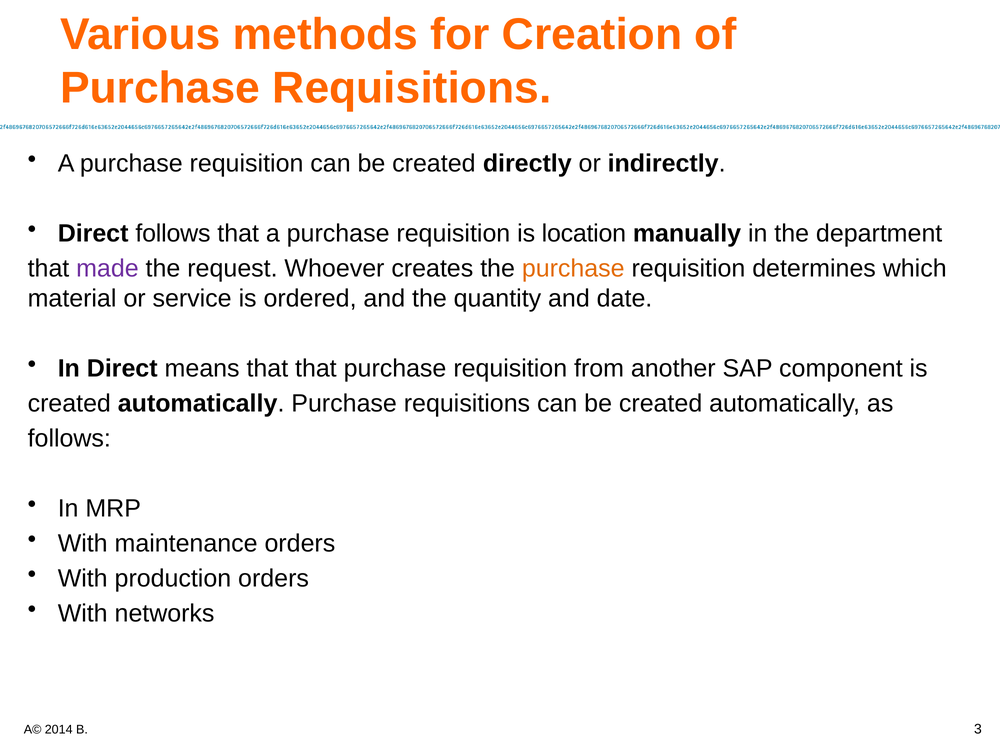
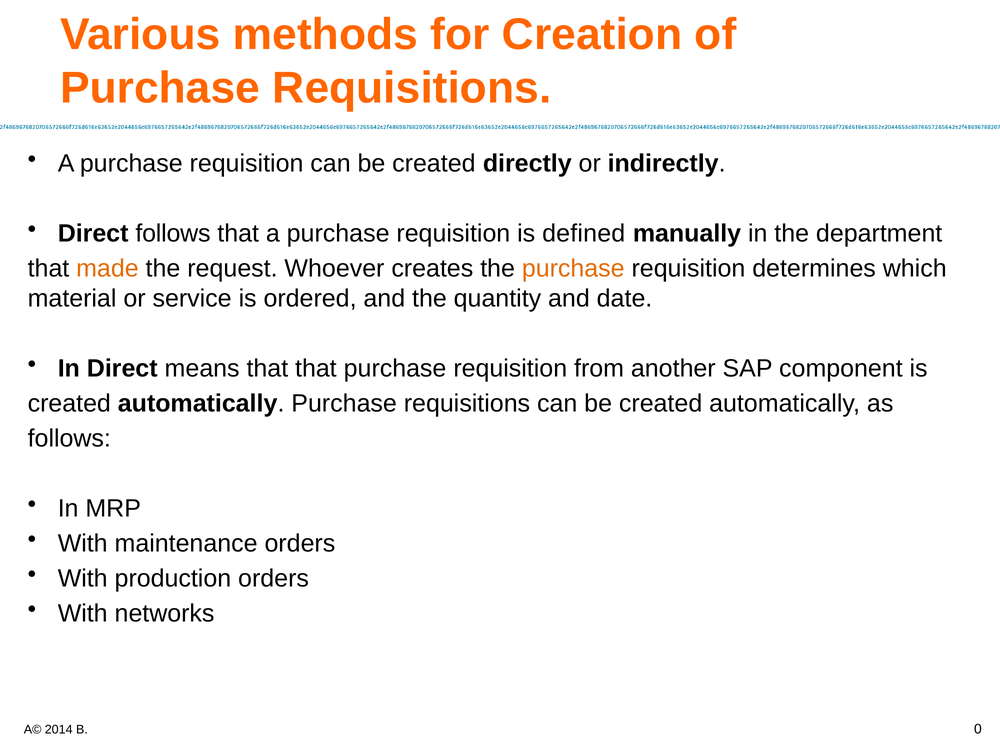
location: location -> defined (584, 233)
made colour: purple -> orange (107, 268)
3: 3 -> 0 (978, 729)
